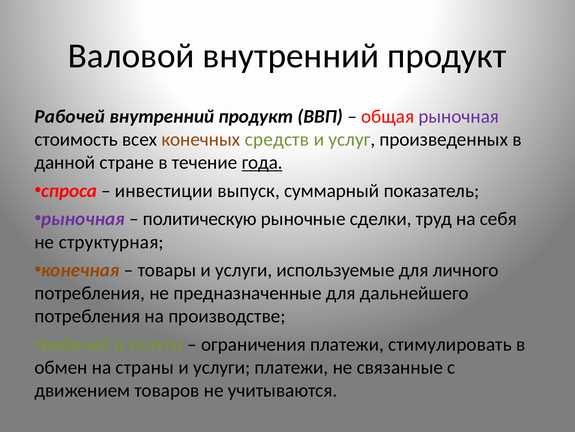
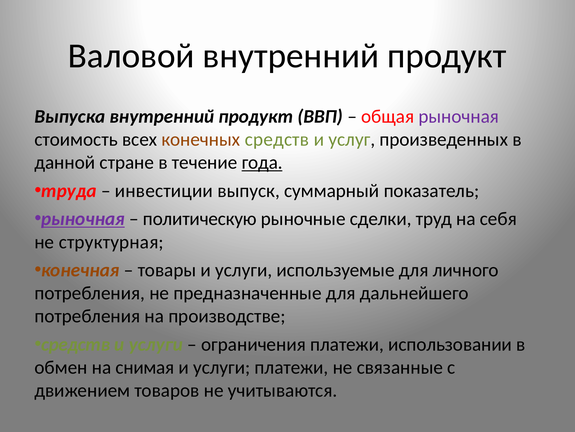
Рабочей: Рабочей -> Выпуска (70, 116)
спроса: спроса -> труда (69, 190)
рыночная underline: none -> present (83, 219)
рабочей: рабочей -> средств (76, 344)
стимулировать: стимулировать -> использовании (450, 344)
страны: страны -> снимая (145, 367)
